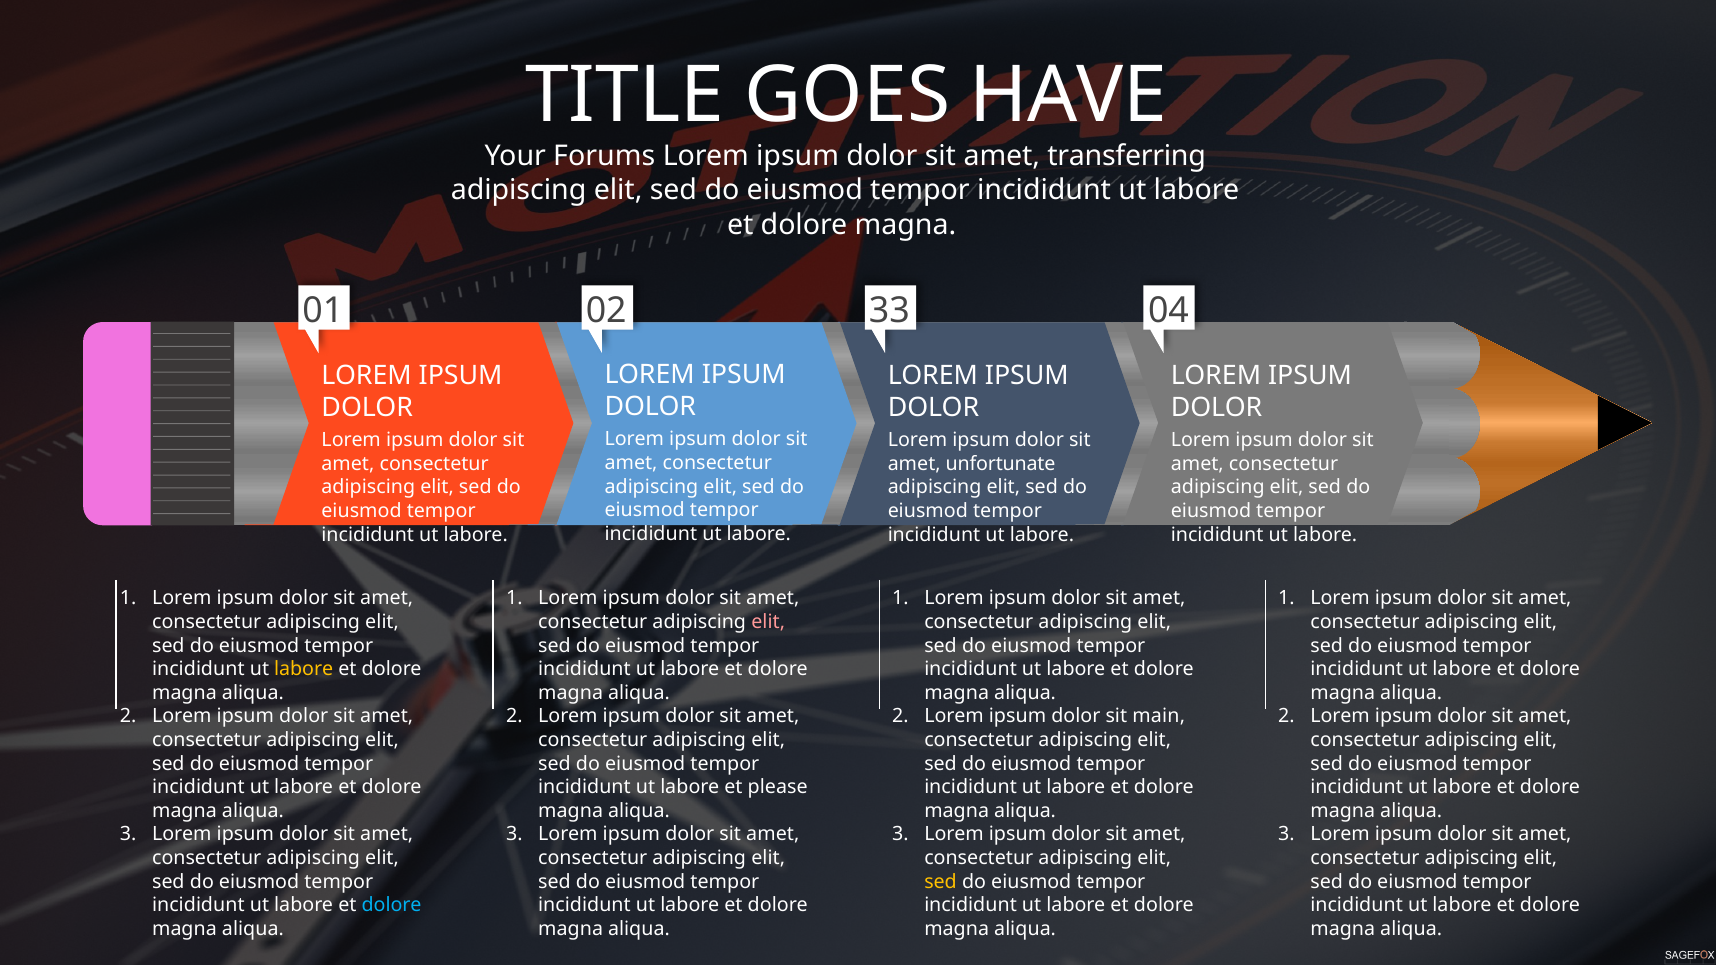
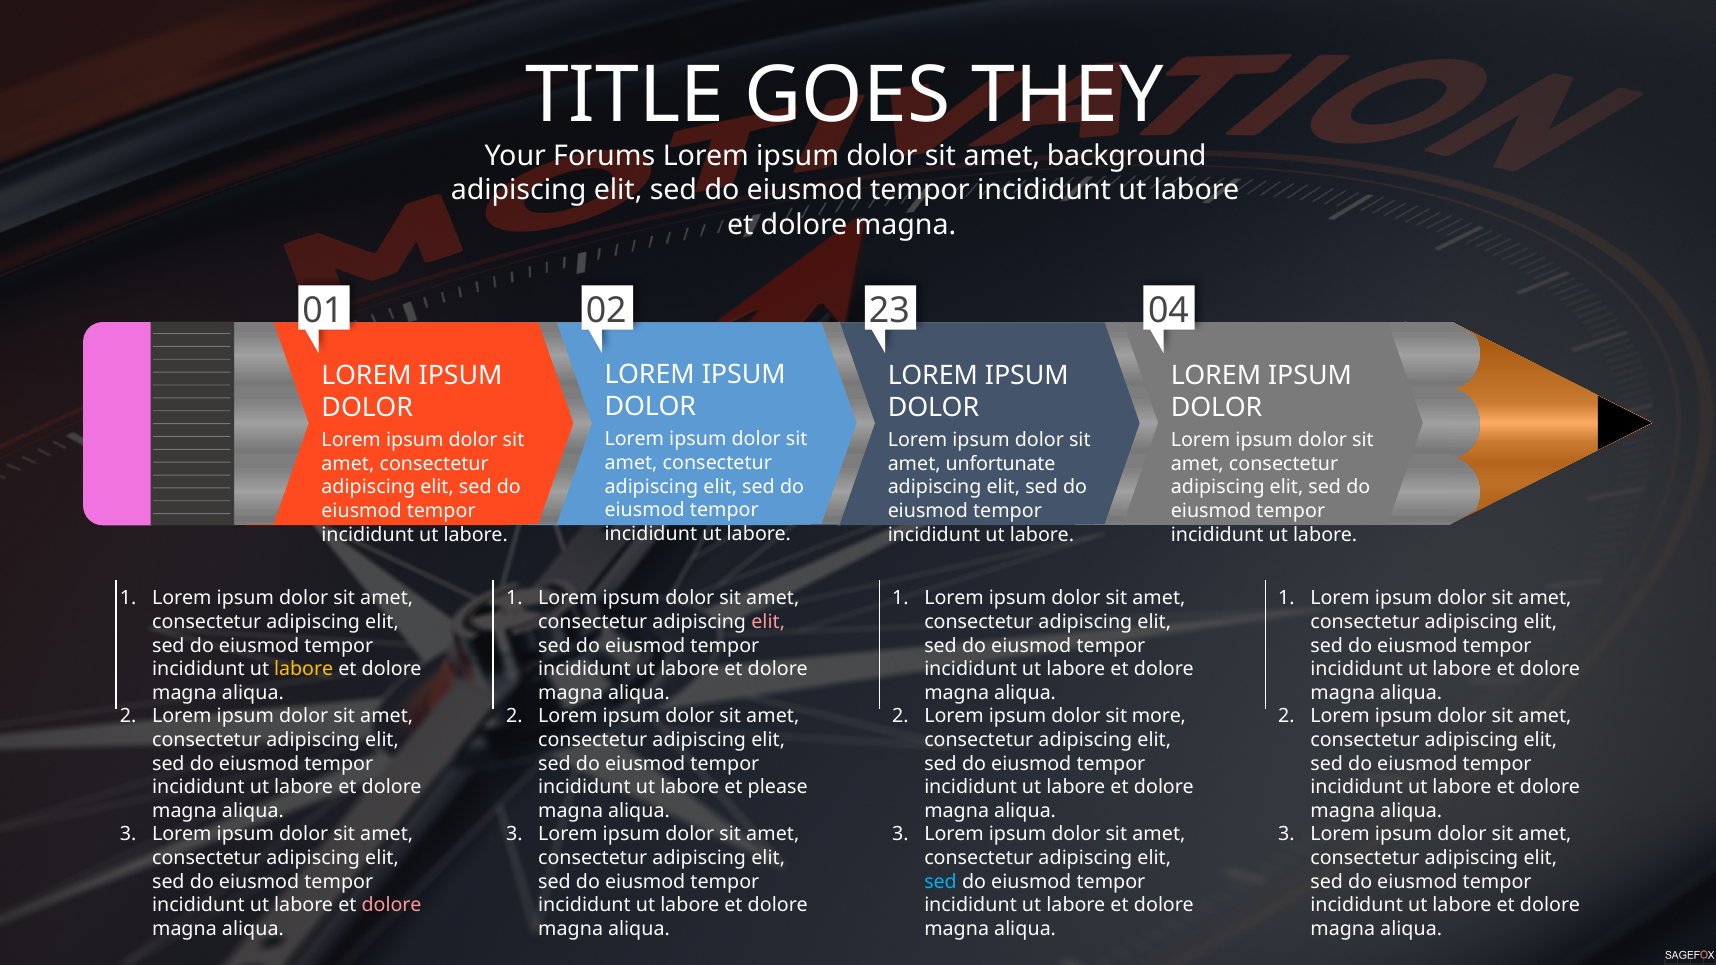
HAVE: HAVE -> THEY (1068, 95)
transferring: transferring -> background (1127, 156)
33: 33 -> 23 (889, 311)
main: main -> more (1159, 717)
sed colour: yellow -> light blue (941, 882)
dolore colour: light blue -> pink (392, 906)
